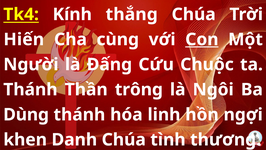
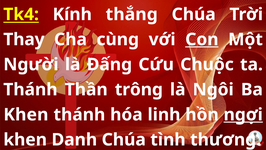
Hiến: Hiến -> Thay (24, 39)
Dùng: Dùng -> Khen (26, 114)
ngợi underline: none -> present (243, 114)
